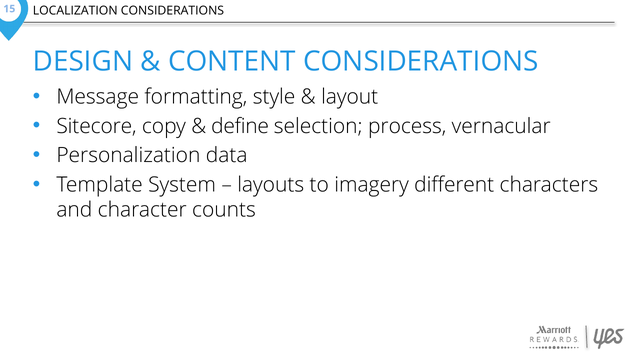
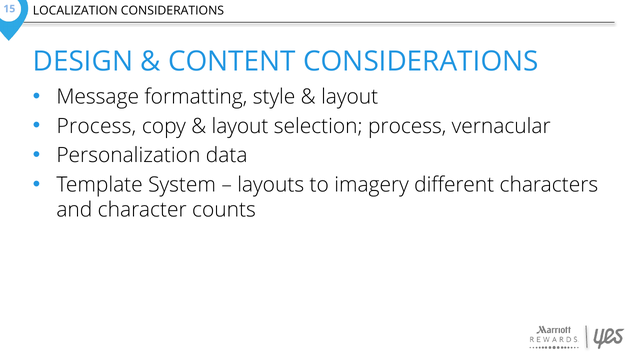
Sitecore: Sitecore -> Process (96, 126)
define: define -> layout (240, 126)
